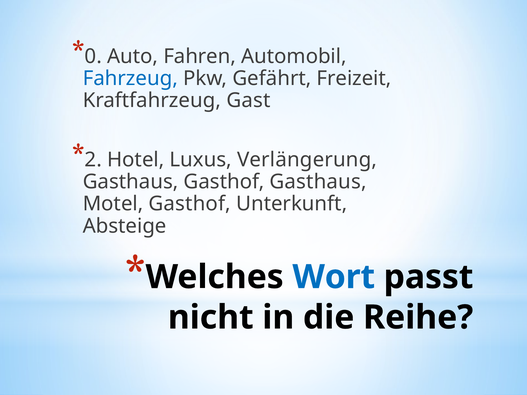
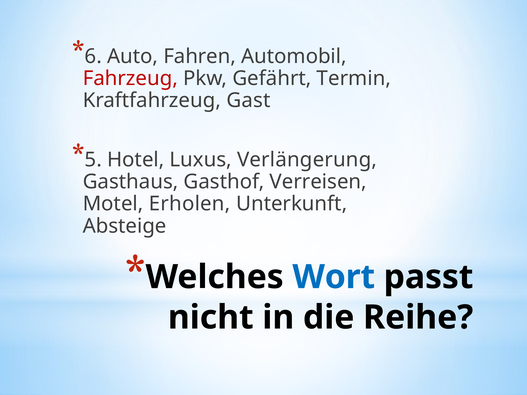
0: 0 -> 6 (93, 56)
Fahrzeug colour: blue -> red (130, 78)
Freizeit: Freizeit -> Termin (354, 78)
2: 2 -> 5 (93, 160)
Gasthof Gasthaus: Gasthaus -> Verreisen (318, 182)
Motel Gasthof: Gasthof -> Erholen (190, 204)
